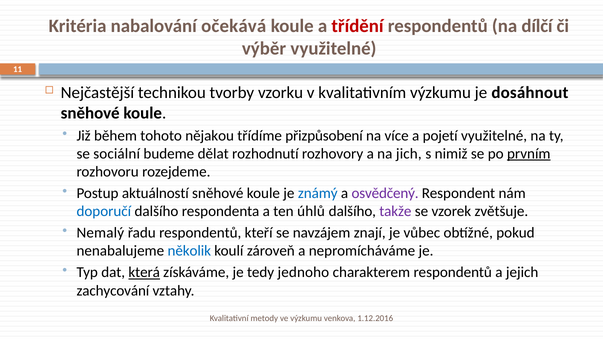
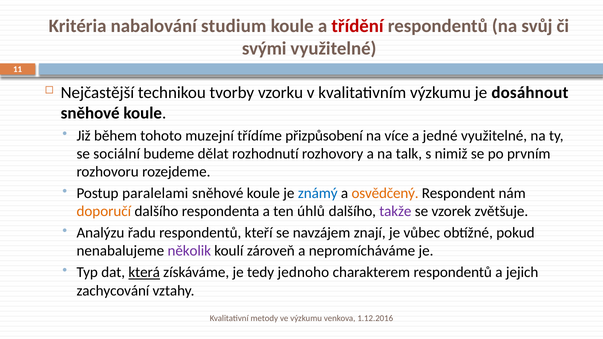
očekává: očekává -> studium (234, 26)
dílčí: dílčí -> svůj (537, 26)
výběr: výběr -> svými (264, 49)
nějakou: nějakou -> muzejní (210, 136)
pojetí: pojetí -> jedné (440, 136)
jich: jich -> talk (409, 154)
prvním underline: present -> none (529, 154)
aktuálností: aktuálností -> paralelami (155, 193)
osvědčený colour: purple -> orange (385, 193)
doporučí colour: blue -> orange (104, 211)
Nemalý: Nemalý -> Analýzu (100, 233)
několik colour: blue -> purple (189, 251)
